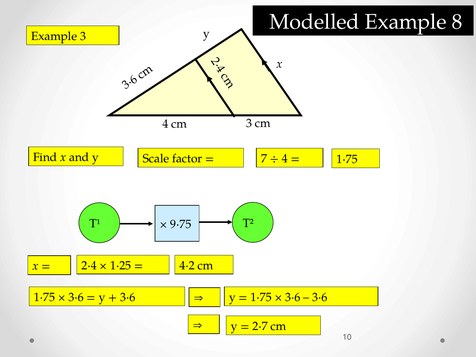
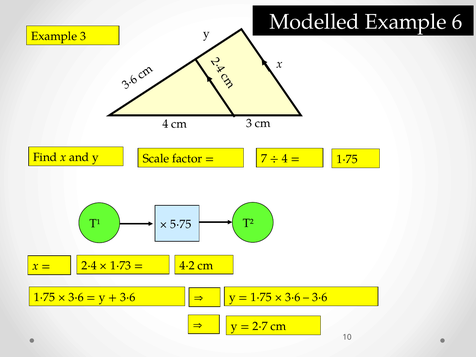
Example 8: 8 -> 6 (457, 22)
9·75: 9·75 -> 5·75 (181, 224)
1·25: 1·25 -> 1·73 (121, 265)
